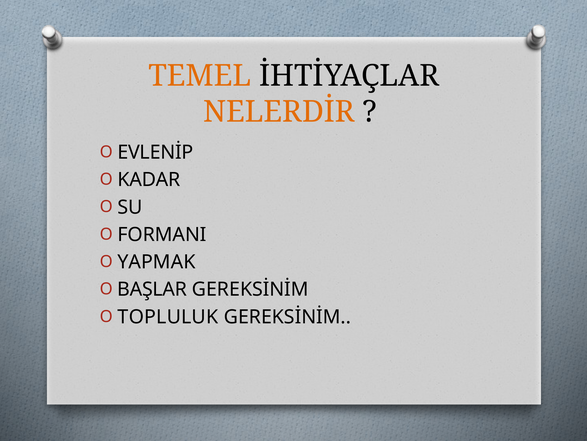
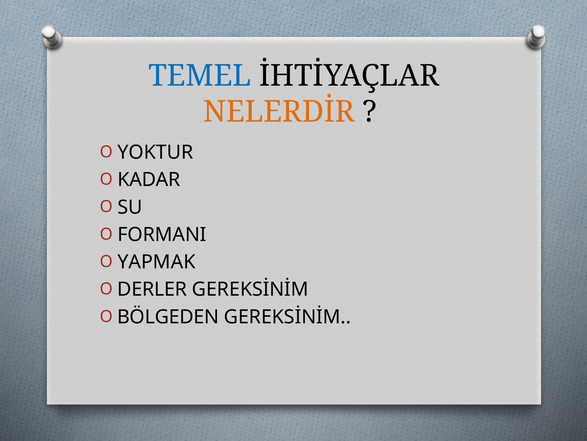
TEMEL colour: orange -> blue (200, 76)
EVLENİP: EVLENİP -> YOKTUR (155, 152)
BAŞLAR: BAŞLAR -> DERLER (152, 289)
TOPLULUK: TOPLULUK -> BÖLGEDEN (168, 316)
